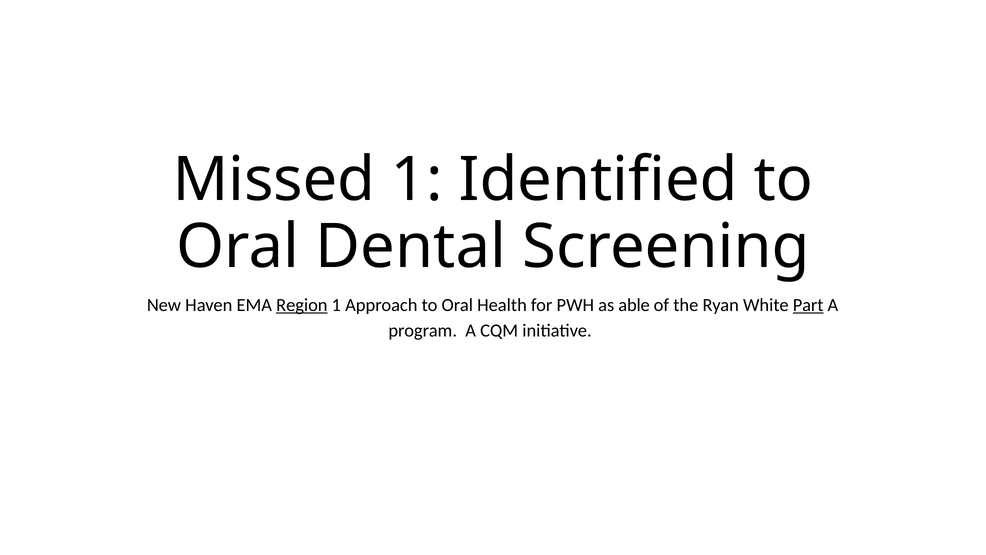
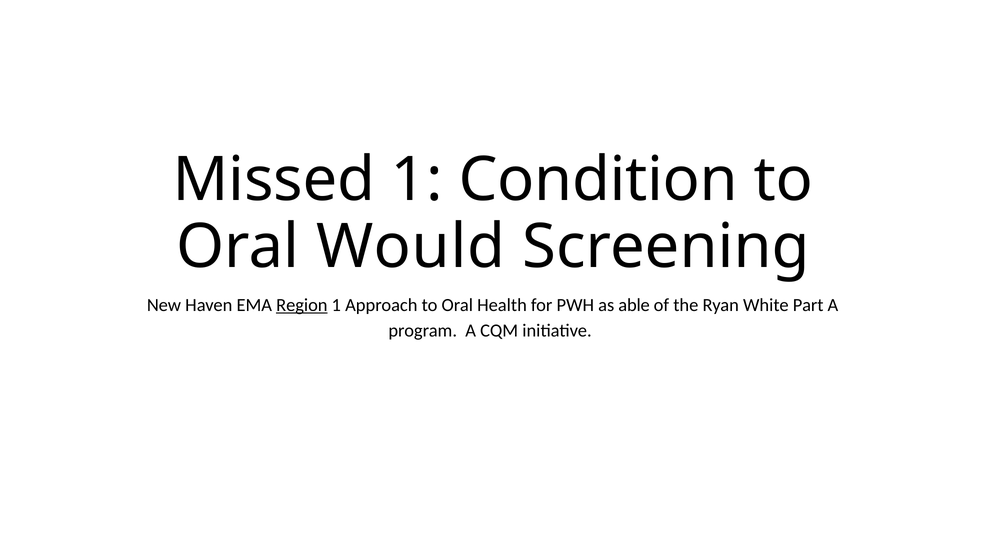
Identified: Identified -> Condition (598, 180)
Dental: Dental -> Would (410, 246)
Part underline: present -> none (808, 305)
